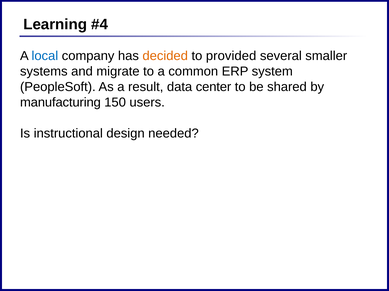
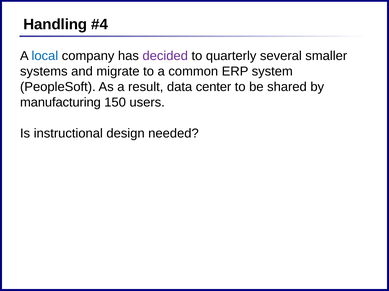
Learning: Learning -> Handling (55, 24)
decided colour: orange -> purple (165, 56)
provided: provided -> quarterly (231, 56)
